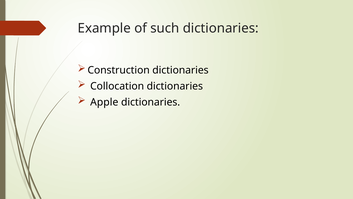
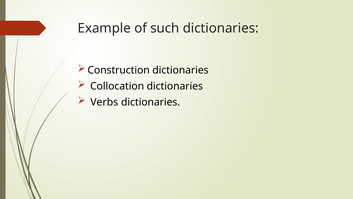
Apple: Apple -> Verbs (104, 102)
